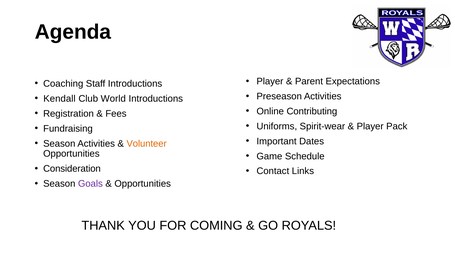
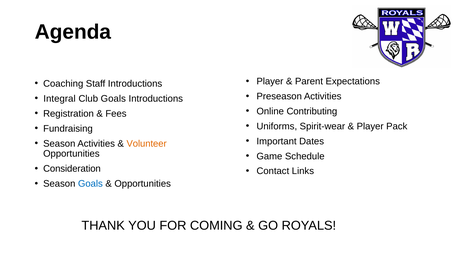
Kendall: Kendall -> Integral (60, 99)
Club World: World -> Goals (113, 99)
Goals colour: purple -> blue (90, 184)
